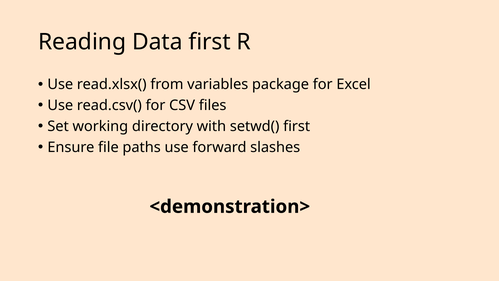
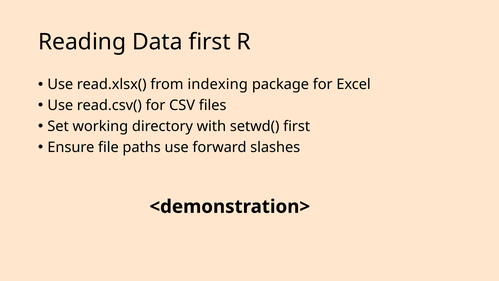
variables: variables -> indexing (218, 84)
